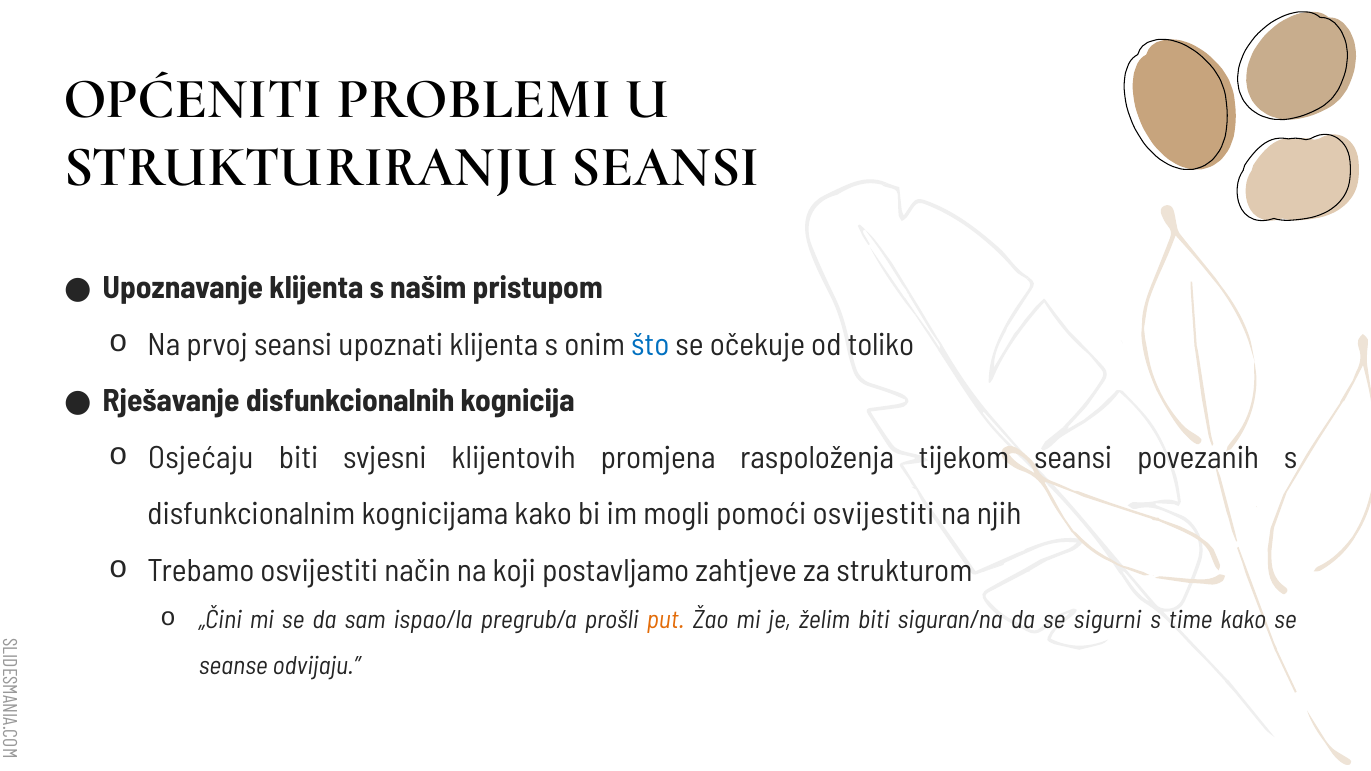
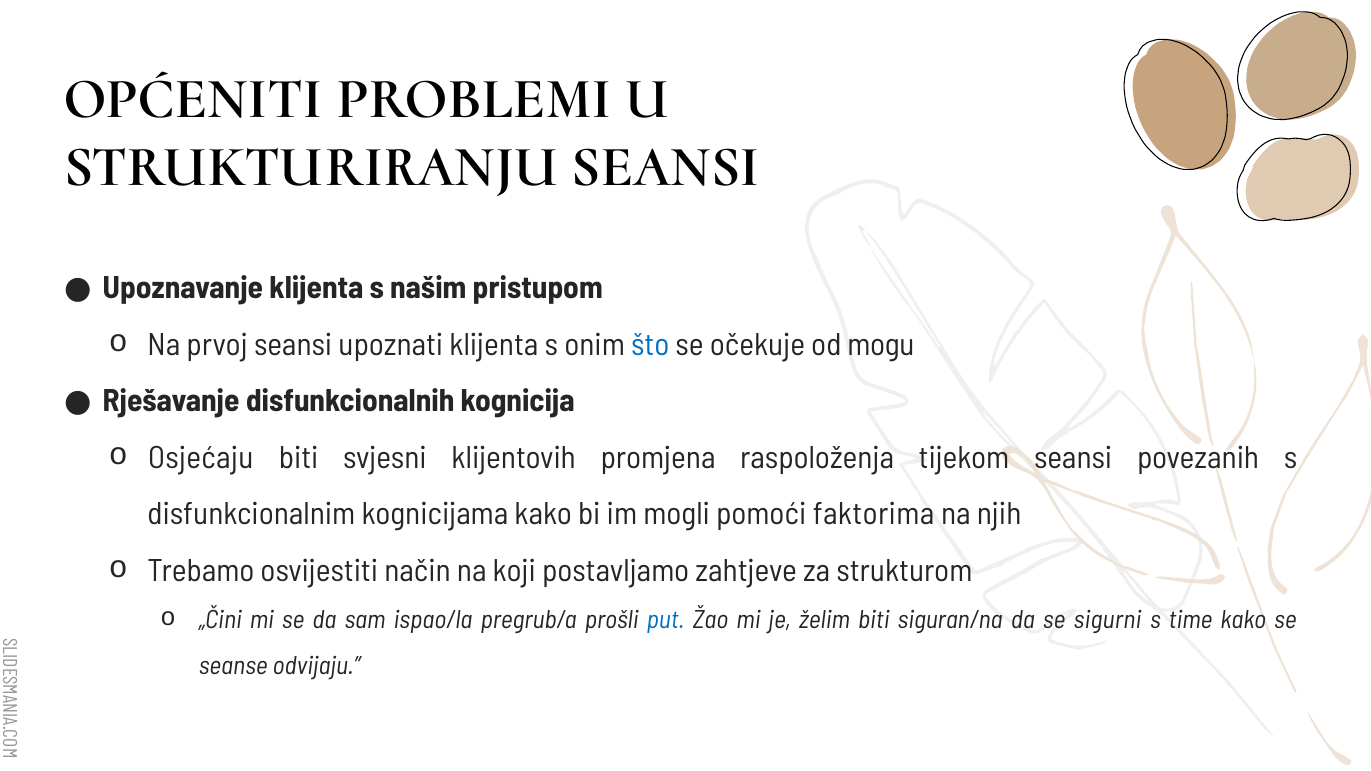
toliko: toliko -> mogu (881, 345)
pomoći osvijestiti: osvijestiti -> faktorima (874, 515)
put colour: orange -> blue (666, 620)
